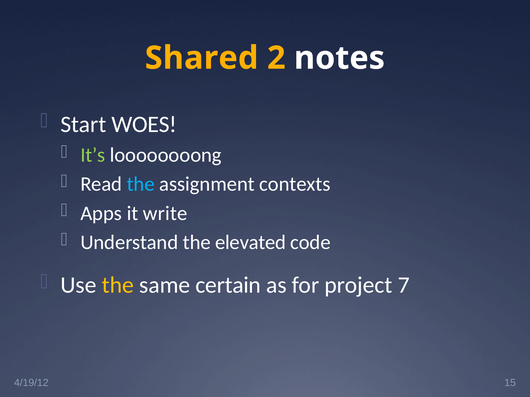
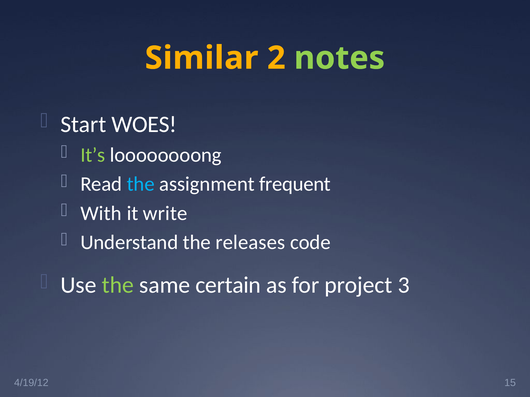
Shared: Shared -> Similar (202, 58)
notes colour: white -> light green (339, 58)
contexts: contexts -> frequent (295, 184)
Apps: Apps -> With (101, 214)
elevated: elevated -> releases (250, 243)
the colour: yellow -> light green (118, 286)
7: 7 -> 3 (404, 286)
